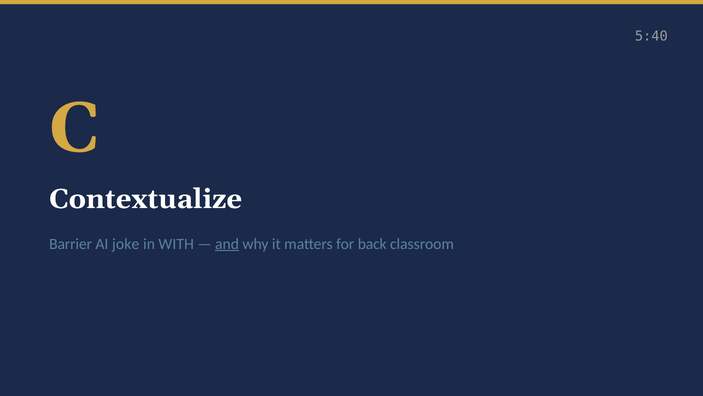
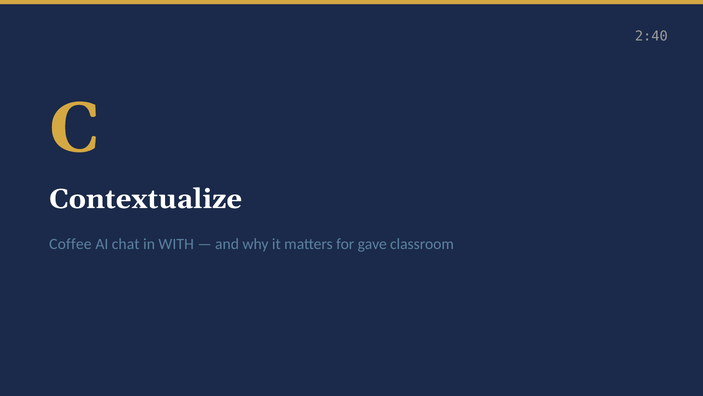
5:40: 5:40 -> 2:40 (651, 36)
Barrier: Barrier -> Coffee (70, 244)
joke: joke -> chat (126, 244)
and underline: present -> none (227, 244)
back: back -> gave (372, 244)
